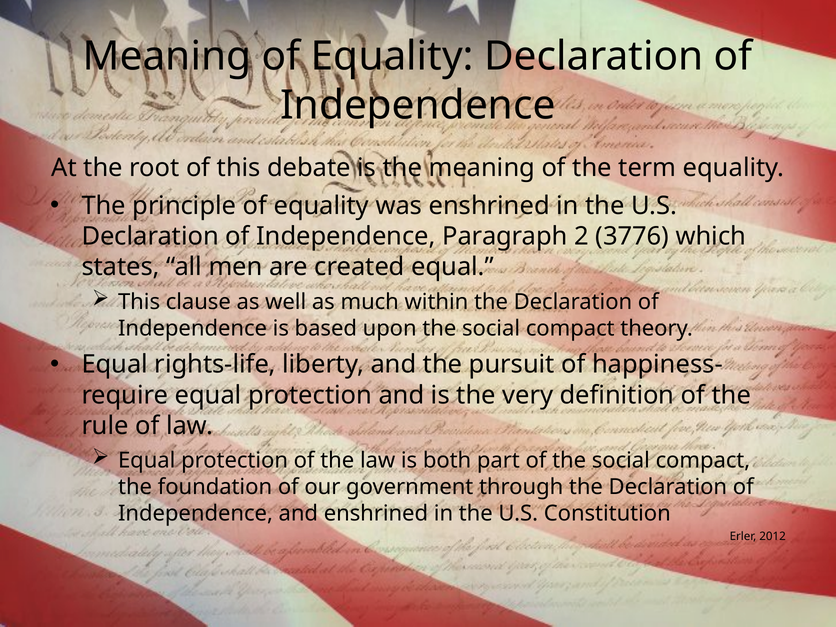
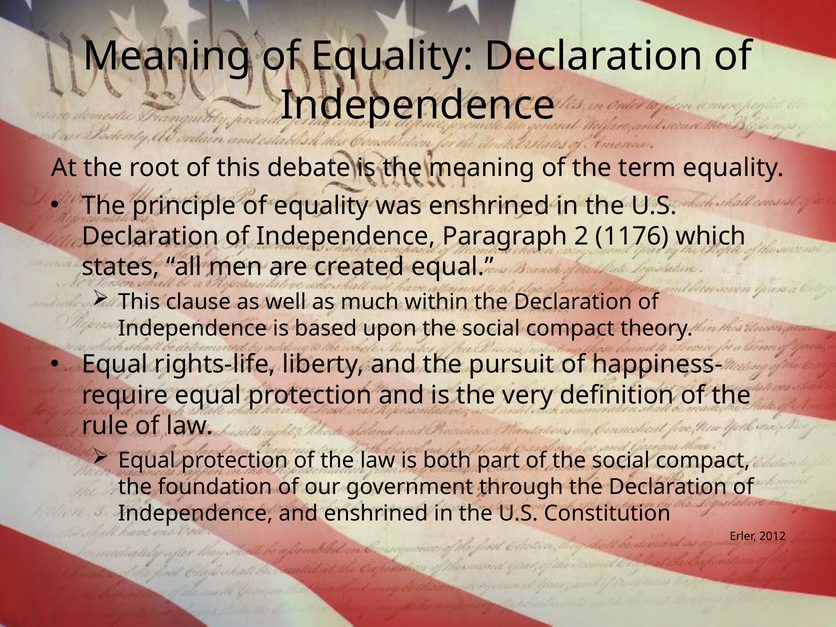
3776: 3776 -> 1176 (632, 236)
